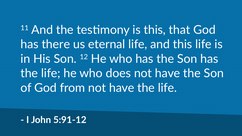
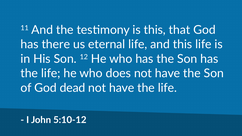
from: from -> dead (73, 88)
5:91-12: 5:91-12 -> 5:10-12 (70, 120)
